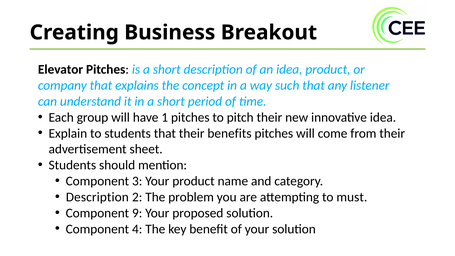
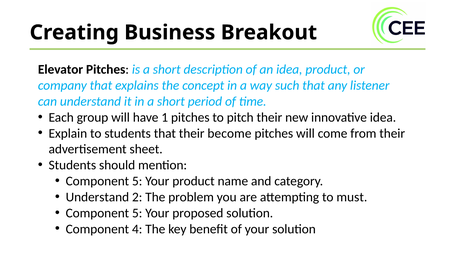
benefits: benefits -> become (229, 133)
3: 3 -> 5 (137, 181)
Description: Description -> Understand (97, 197)
9: 9 -> 5 (137, 213)
